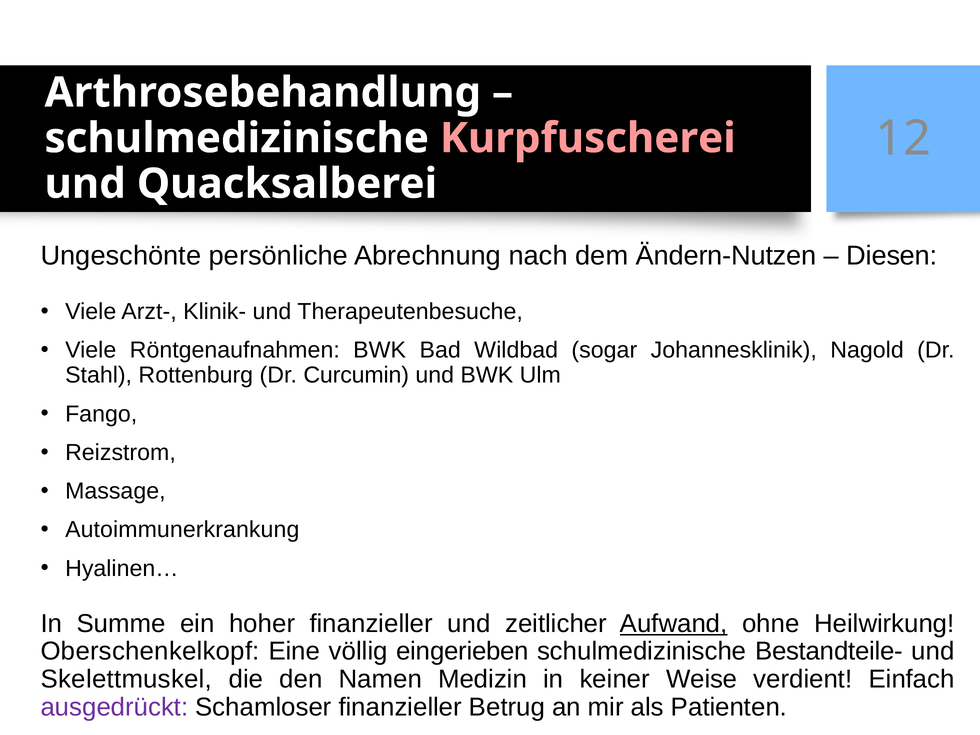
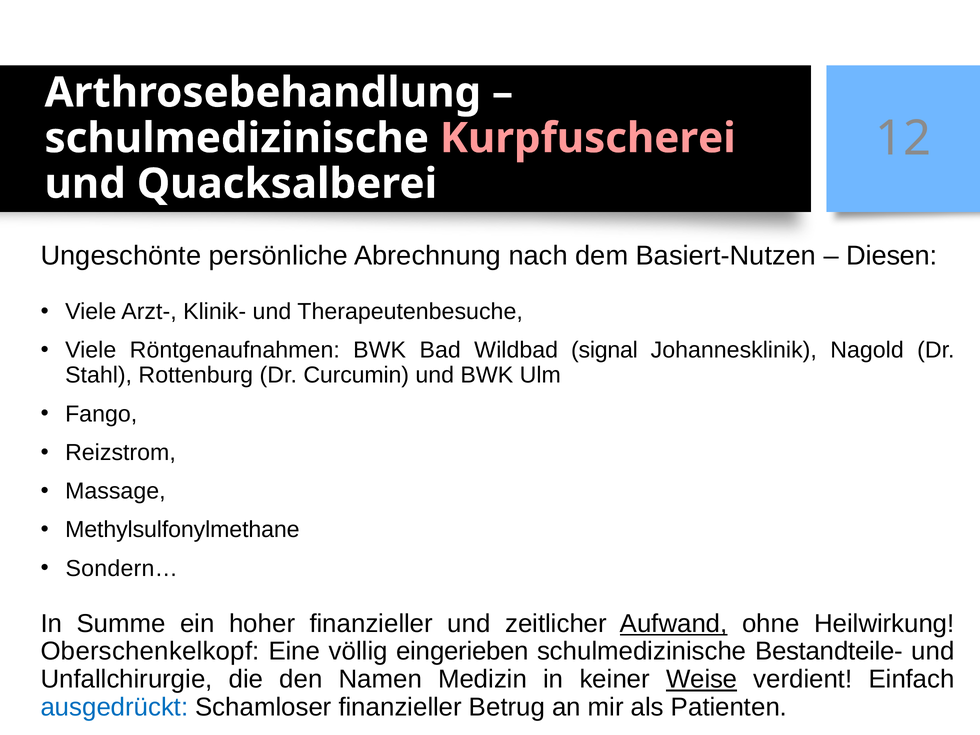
Ändern-Nutzen: Ändern-Nutzen -> Basiert-Nutzen (726, 256)
sogar: sogar -> signal (604, 350)
Autoimmunerkrankung: Autoimmunerkrankung -> Methylsulfonylmethane (182, 530)
Hyalinen…: Hyalinen… -> Sondern… (122, 568)
Skelettmuskel: Skelettmuskel -> Unfallchirurgie (127, 679)
Weise underline: none -> present (702, 679)
ausgedrückt colour: purple -> blue (114, 707)
